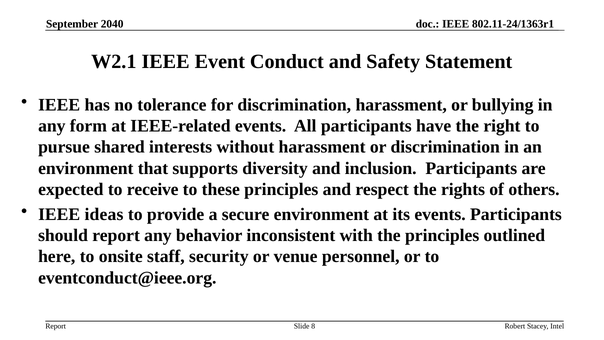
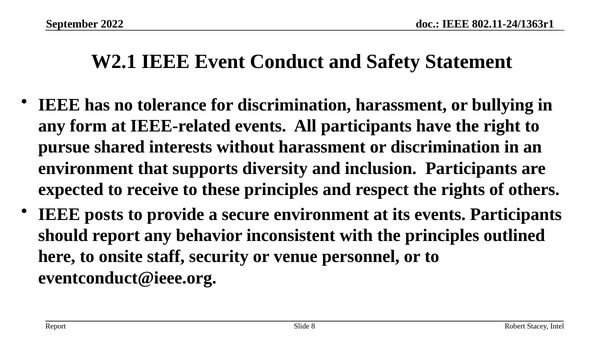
2040: 2040 -> 2022 (112, 24)
ideas: ideas -> posts (104, 214)
